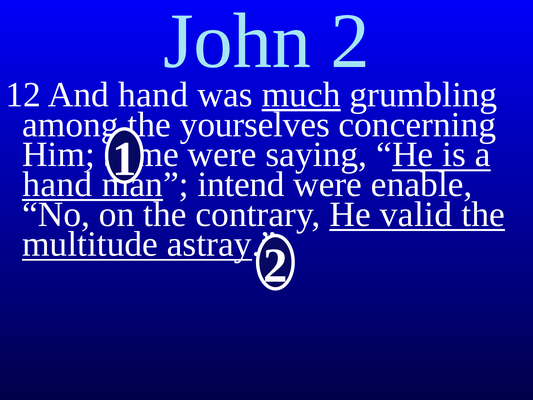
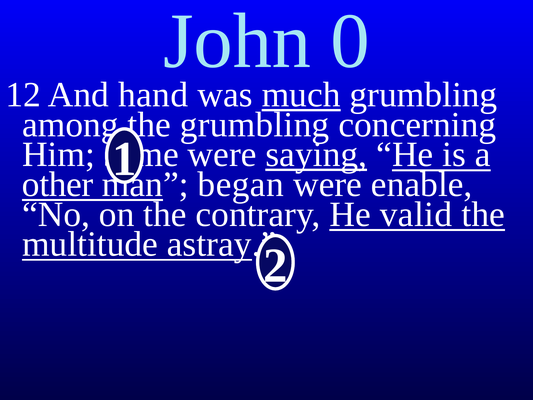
John 2: 2 -> 0 (350, 41)
yourselves: yourselves -> grumbling (255, 125)
saying underline: none -> present (316, 154)
hand: hand -> other (58, 184)
intend: intend -> began (241, 184)
